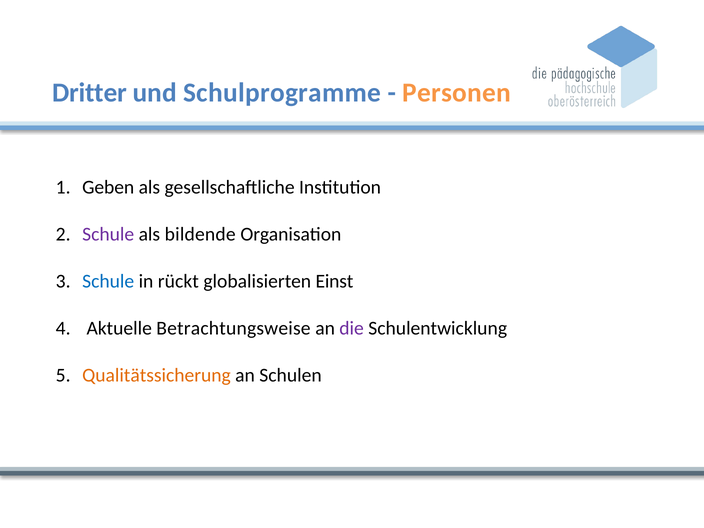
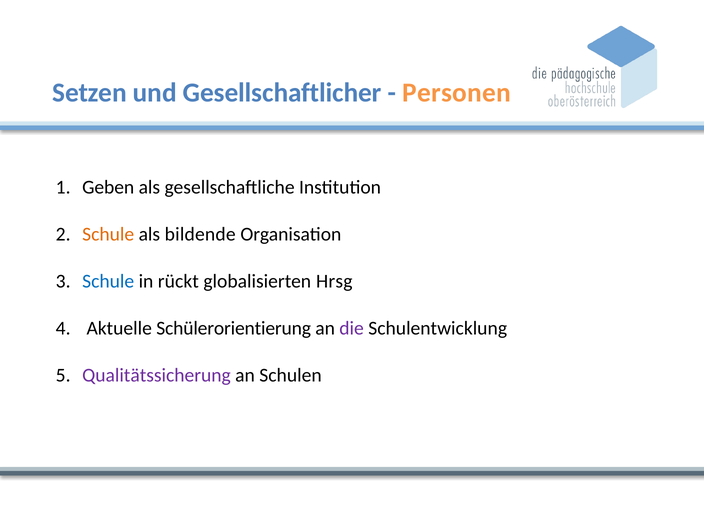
Dritter: Dritter -> Setzen (90, 93)
Schulprogramme: Schulprogramme -> Gesellschaftlicher (282, 93)
Schule colour: purple -> orange (108, 234)
Einst: Einst -> Hrsg (334, 281)
Betrachtungsweise: Betrachtungsweise -> Schülerorientierung (234, 328)
Qualitätssicherung colour: orange -> purple (156, 375)
